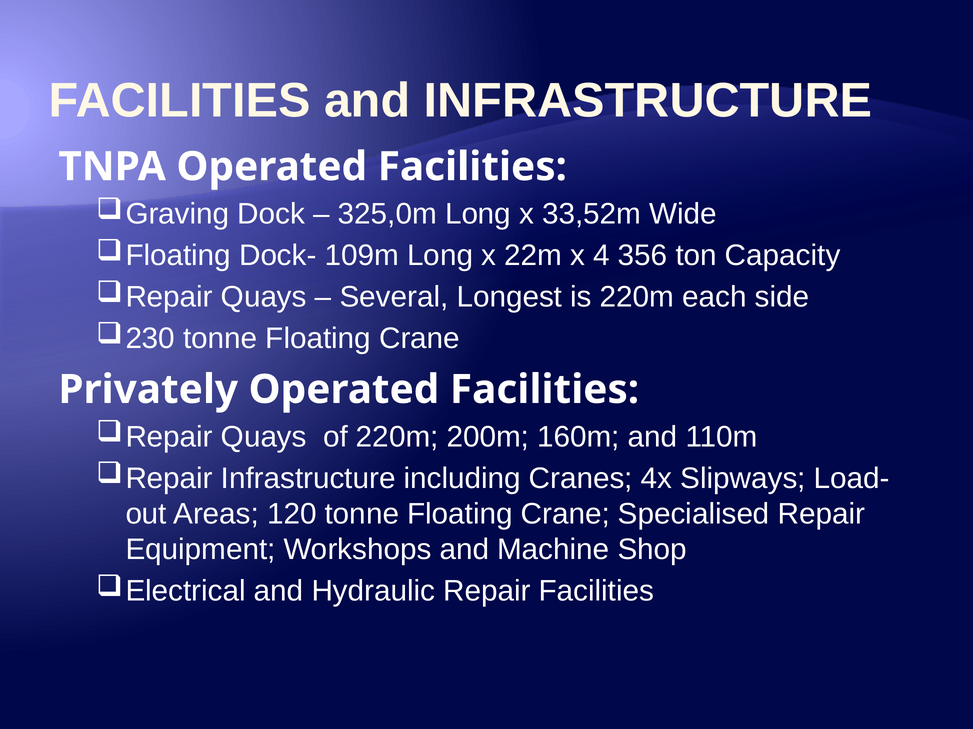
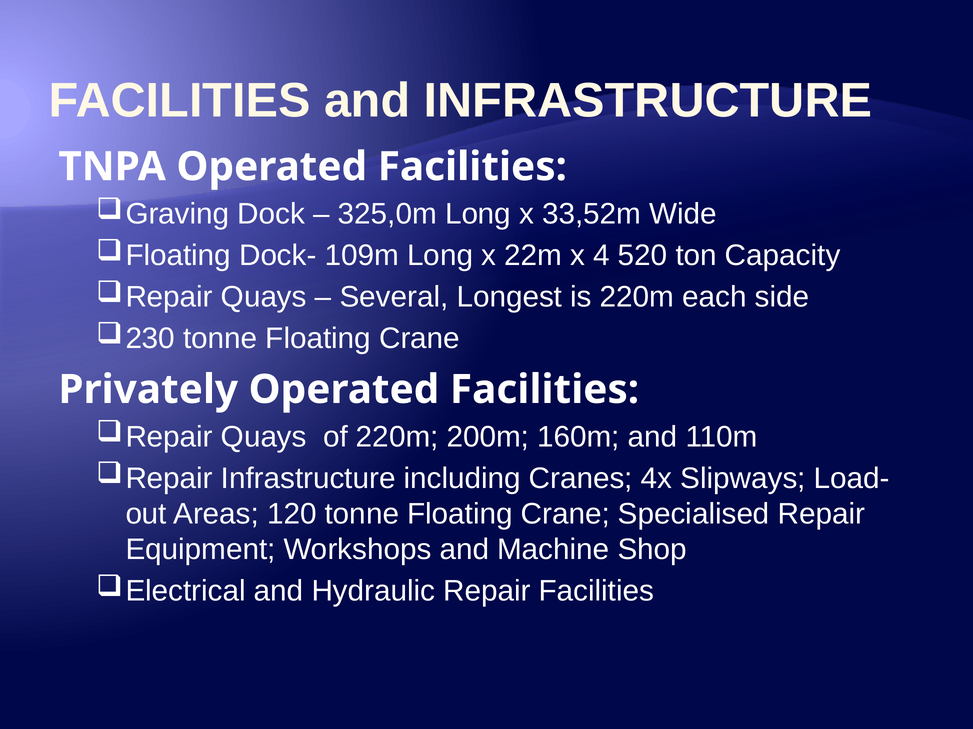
356: 356 -> 520 (643, 256)
